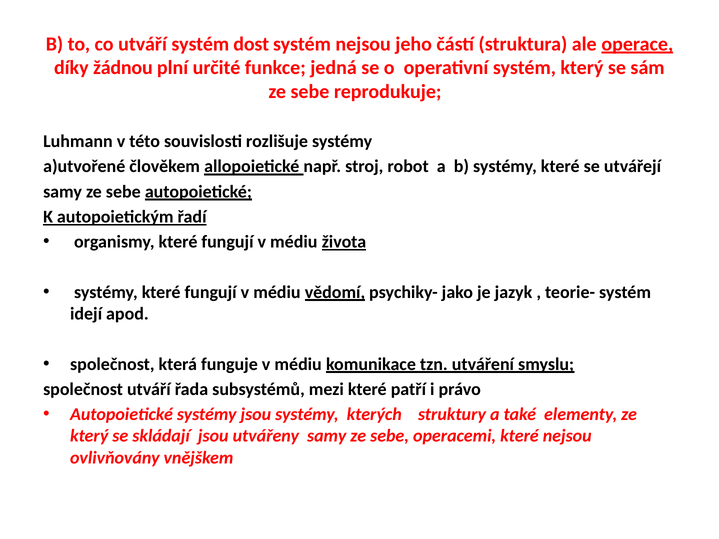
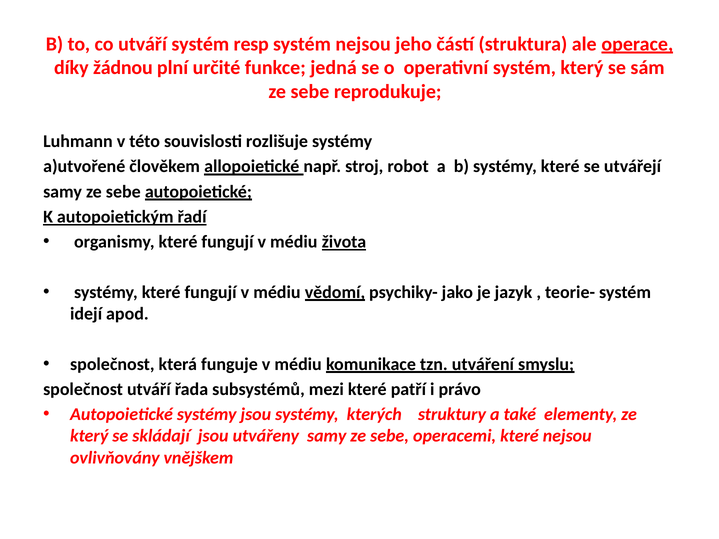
dost: dost -> resp (251, 44)
